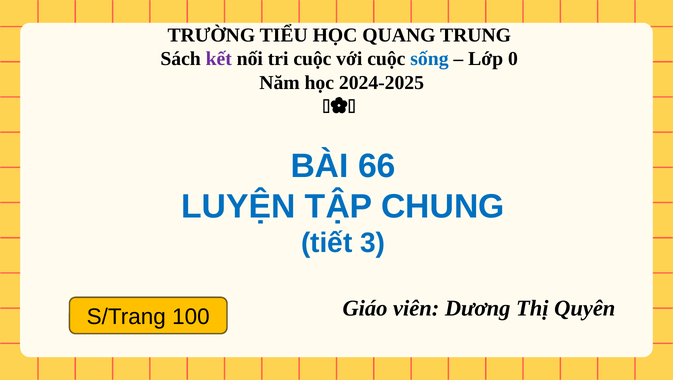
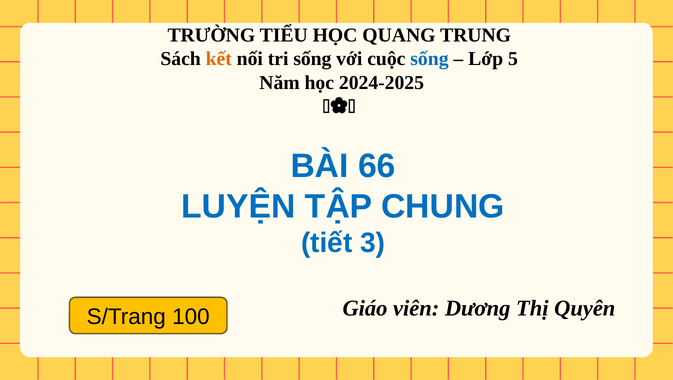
kết colour: purple -> orange (219, 59)
tri cuộc: cuộc -> sống (312, 59)
0: 0 -> 5 (513, 59)
